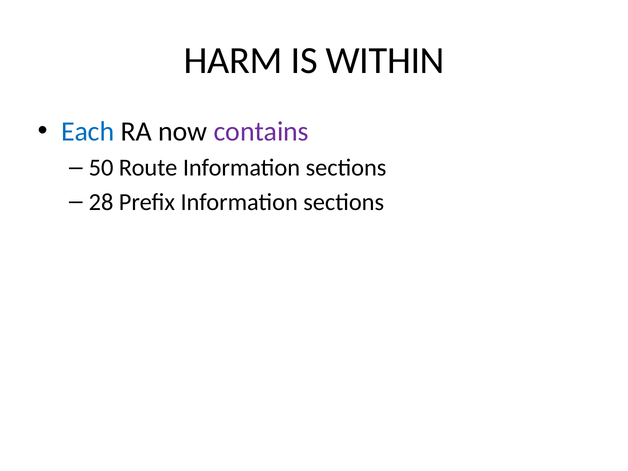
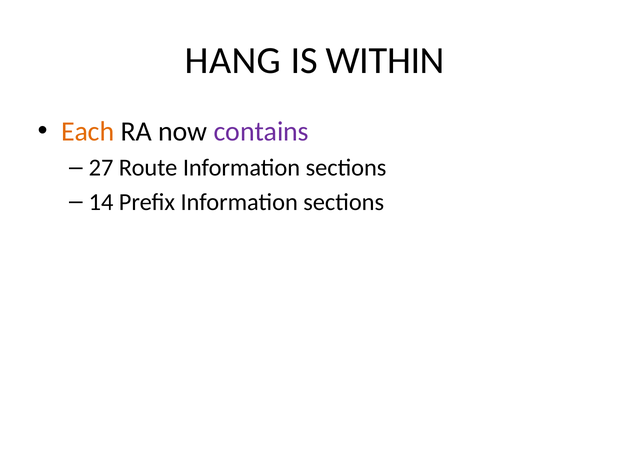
HARM: HARM -> HANG (233, 61)
Each colour: blue -> orange (88, 132)
50: 50 -> 27 (101, 168)
28: 28 -> 14 (101, 202)
